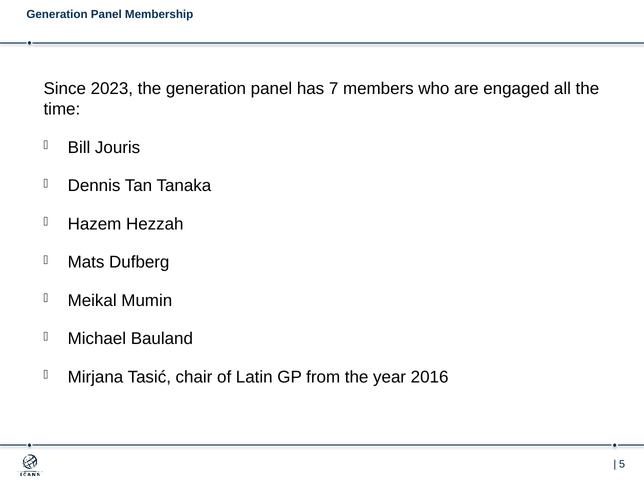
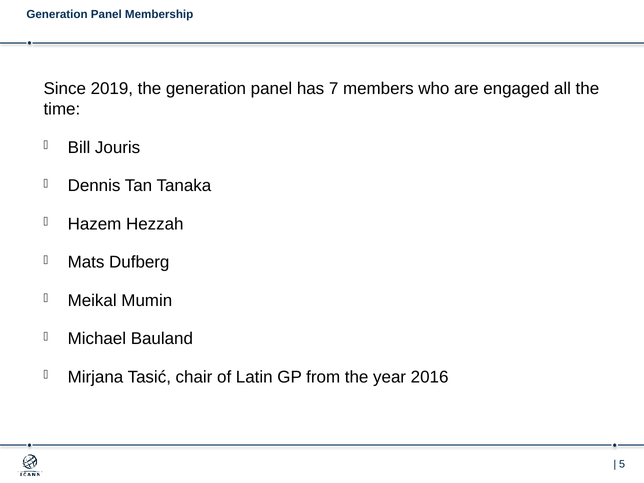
2023: 2023 -> 2019 (112, 89)
